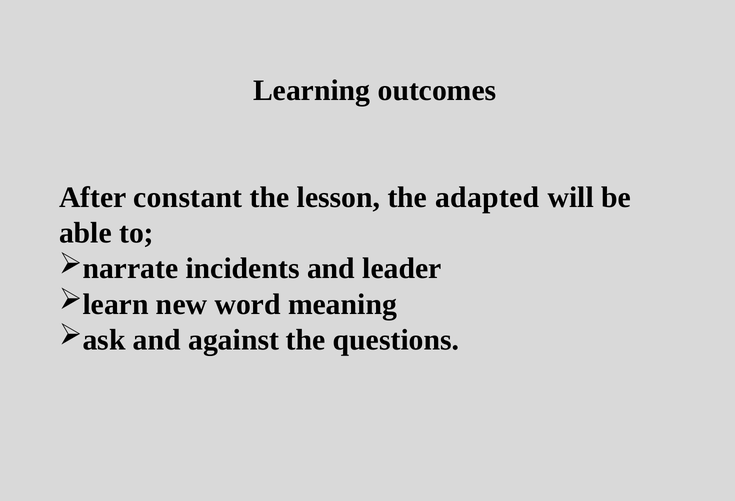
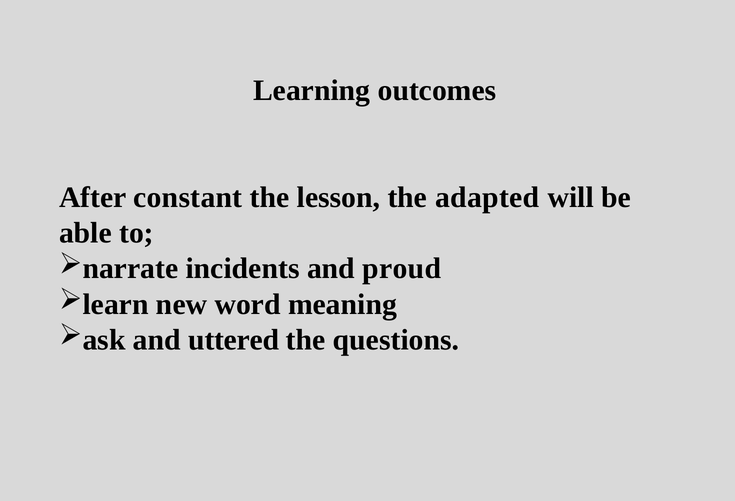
leader: leader -> proud (402, 269)
against: against -> uttered (234, 340)
